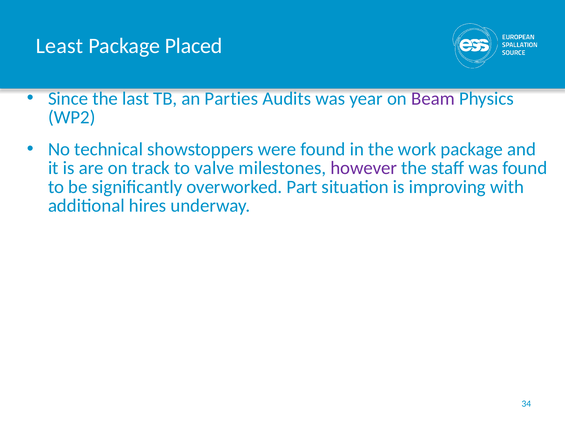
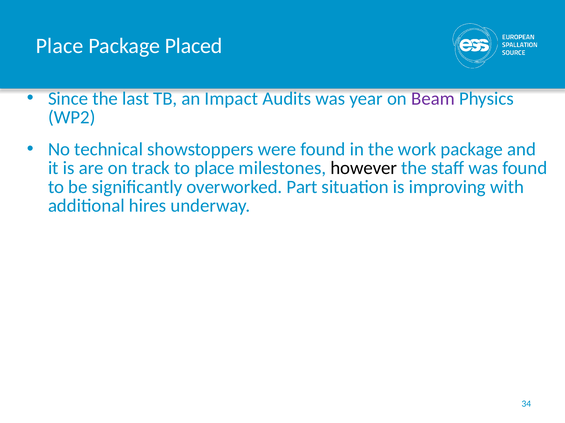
Least: Least -> Place (60, 46)
Parties: Parties -> Impact (231, 99)
to valve: valve -> place (214, 168)
however colour: purple -> black (364, 168)
